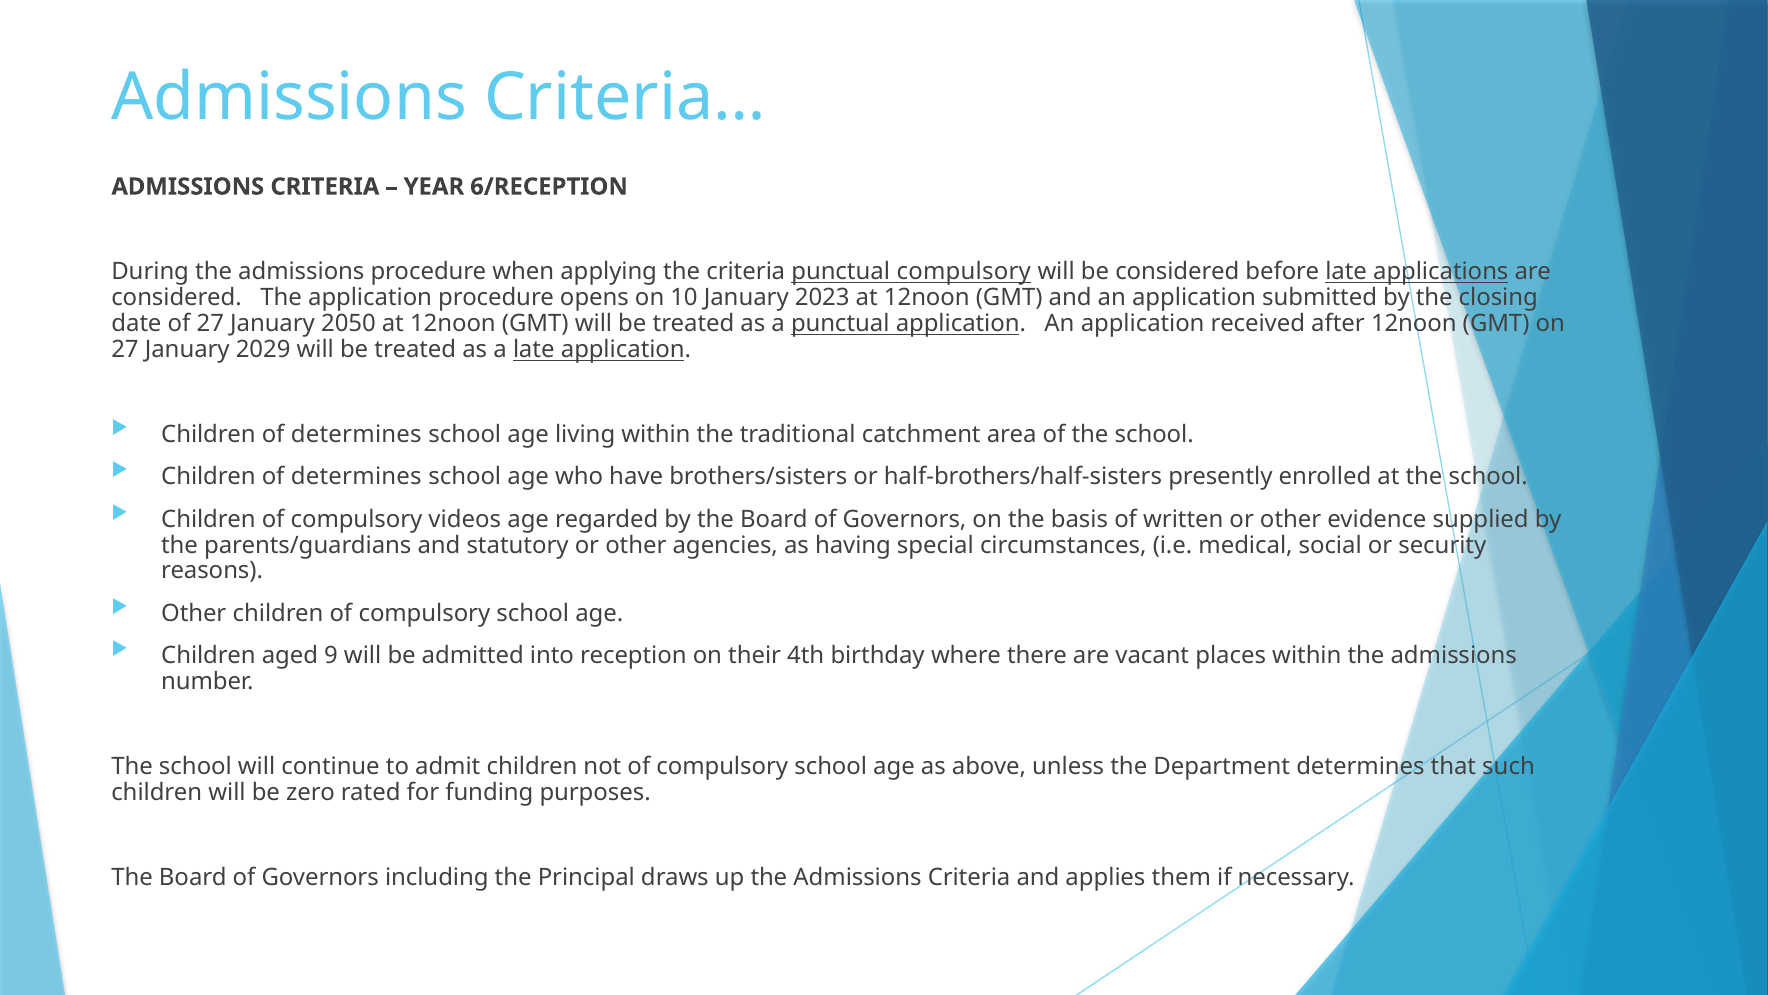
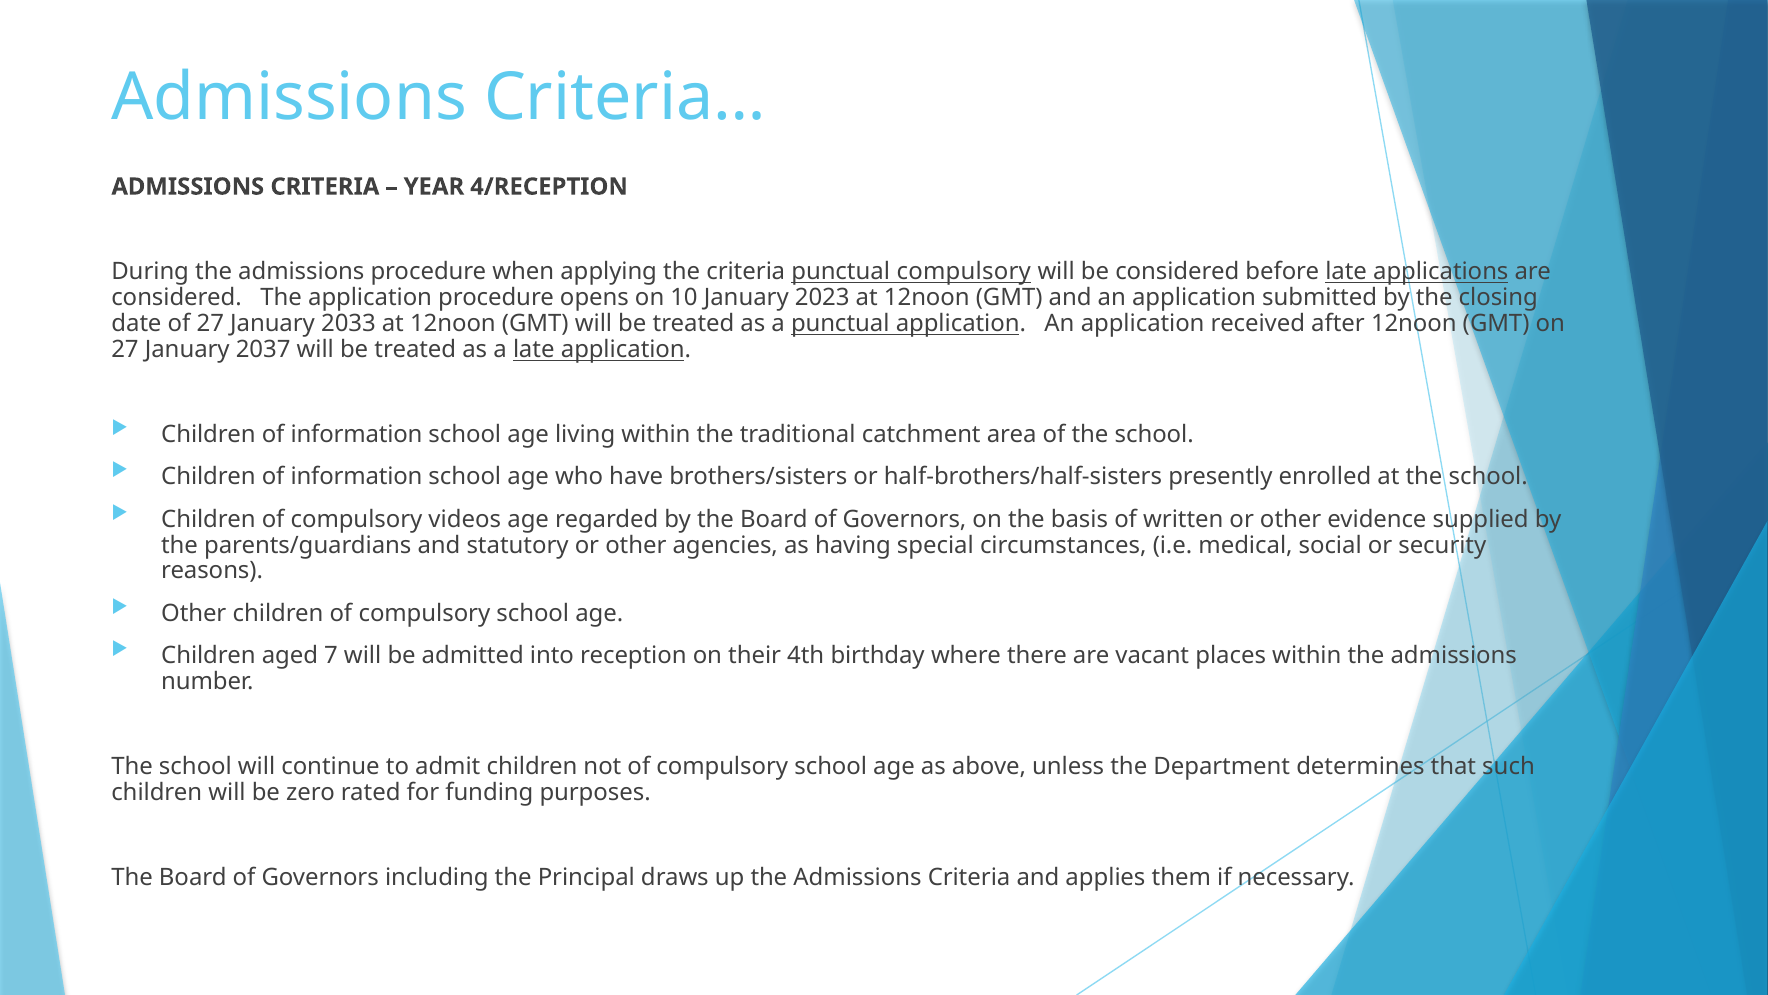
6/RECEPTION: 6/RECEPTION -> 4/RECEPTION (549, 187)
2050: 2050 -> 2033 (348, 323)
2029: 2029 -> 2037 (263, 349)
determines: determines -> information (356, 434)
determines: determines -> information (356, 476)
9: 9 -> 7 (331, 656)
